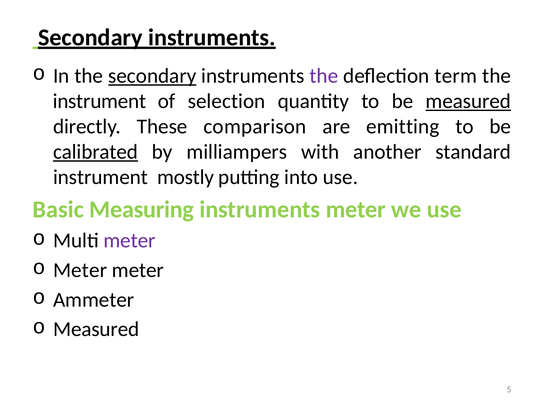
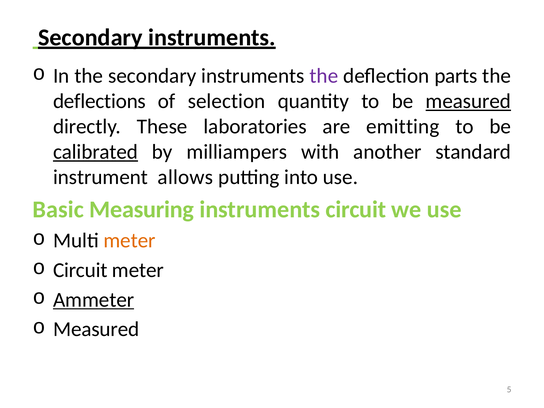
secondary underline: present -> none (152, 76)
term: term -> parts (456, 76)
instrument: instrument -> deflections (99, 101)
comparison: comparison -> laboratories (255, 126)
mostly: mostly -> allows (185, 177)
instruments meter: meter -> circuit (356, 209)
meter colour: purple -> orange (130, 241)
Meter: Meter -> Circuit (80, 270)
Ammeter underline: none -> present (94, 300)
